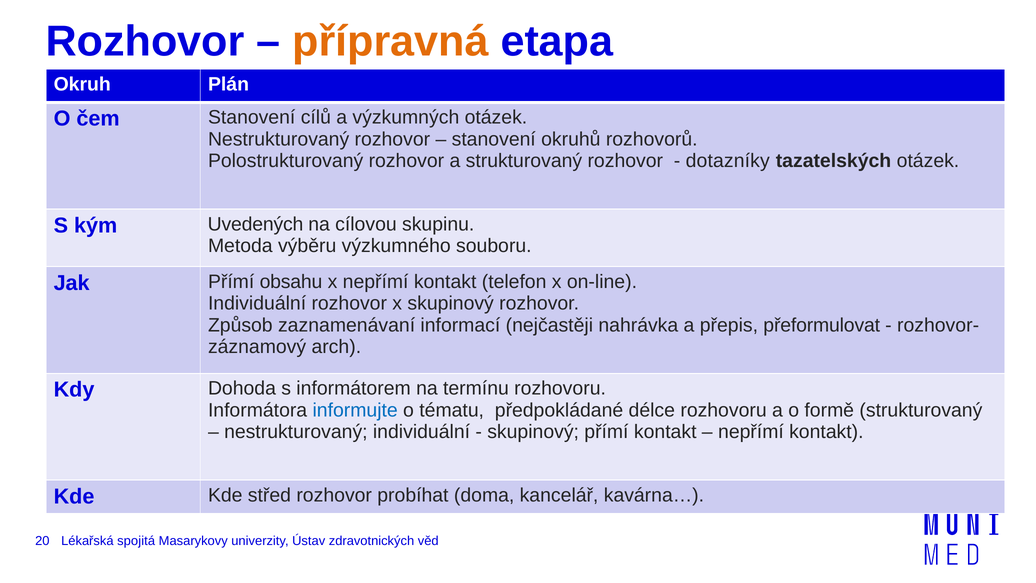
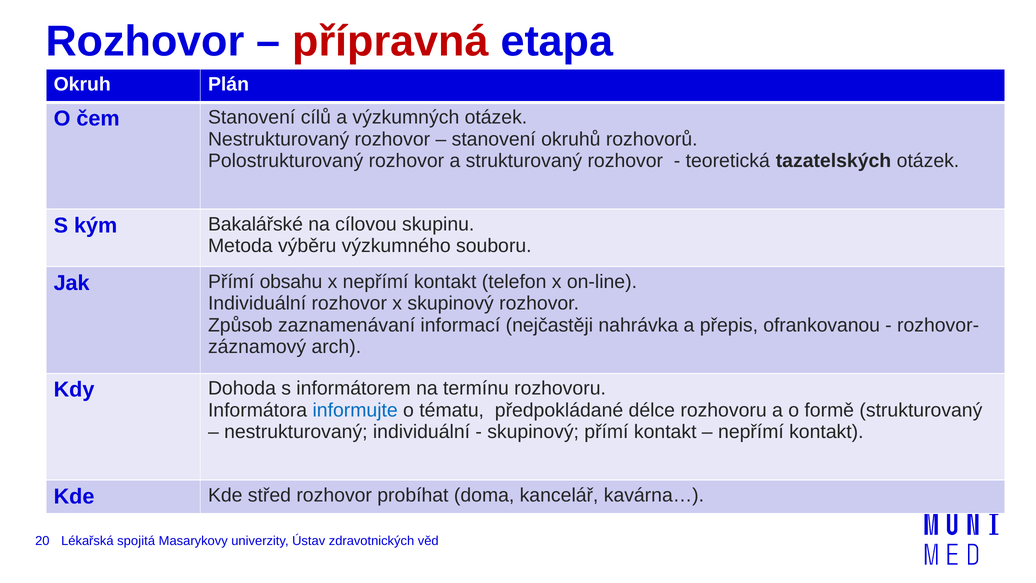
přípravná colour: orange -> red (391, 42)
dotazníky: dotazníky -> teoretická (728, 161)
Uvedených: Uvedených -> Bakalářské (256, 224)
přeformulovat: přeformulovat -> ofrankovanou (822, 325)
